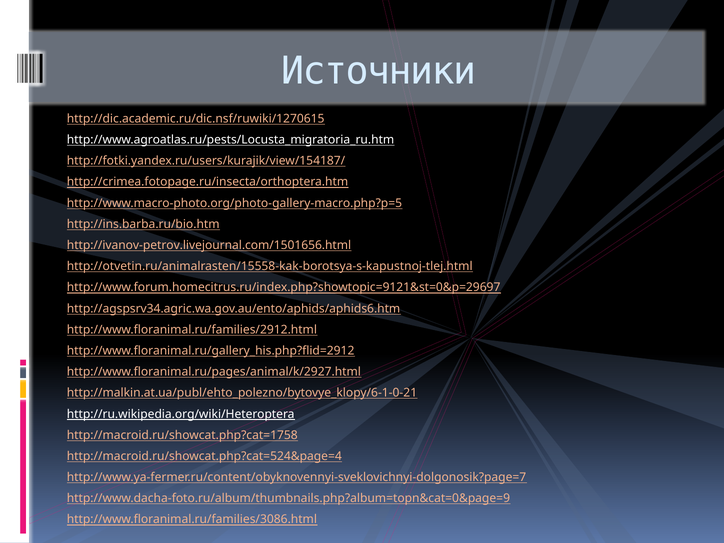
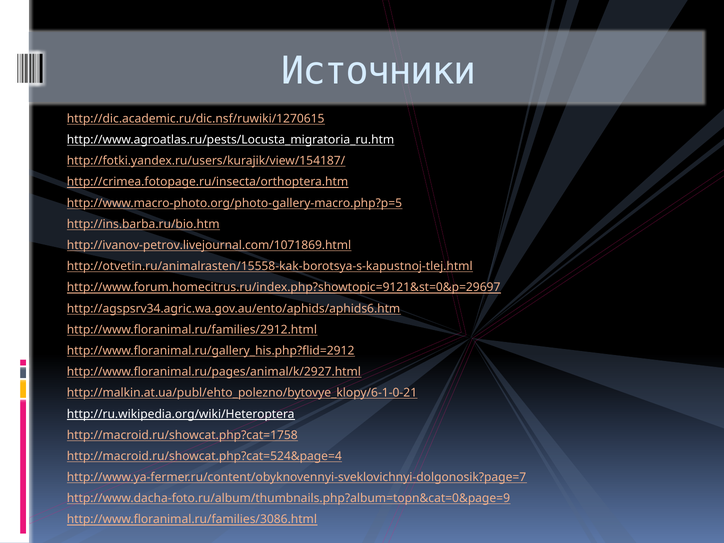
http://ivanov-petrov.livejournal.com/1501656.html: http://ivanov-petrov.livejournal.com/1501656.html -> http://ivanov-petrov.livejournal.com/1071869.html (209, 245)
